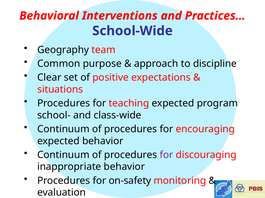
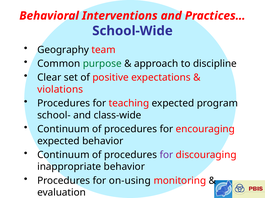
purpose colour: black -> green (102, 64)
situations: situations -> violations (60, 90)
on-safety: on-safety -> on-using (130, 181)
